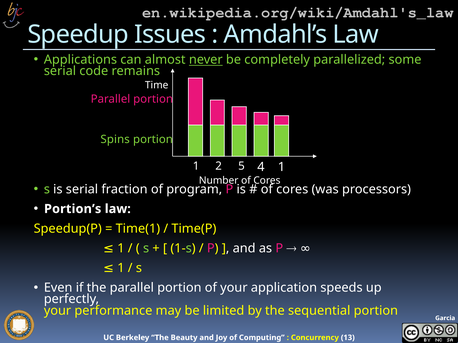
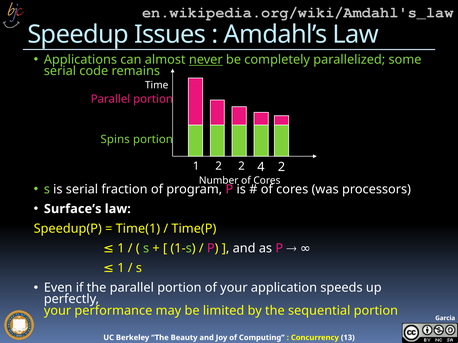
2 5: 5 -> 2 (241, 166)
4 1: 1 -> 2 (282, 167)
Portion’s: Portion’s -> Surface’s (73, 209)
